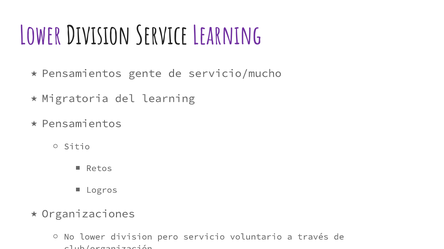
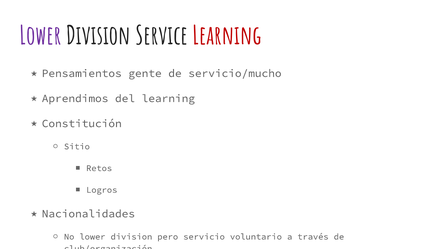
Learning colour: purple -> red (227, 36)
Migratoria: Migratoria -> Aprendimos (75, 99)
Pensamientos: Pensamientos -> Constitución (82, 124)
Organizaciones: Organizaciones -> Nacionalidades (88, 214)
